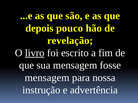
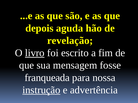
pouco: pouco -> aguda (70, 28)
mensagem: mensagem -> franqueada (47, 78)
instrução underline: none -> present (41, 90)
